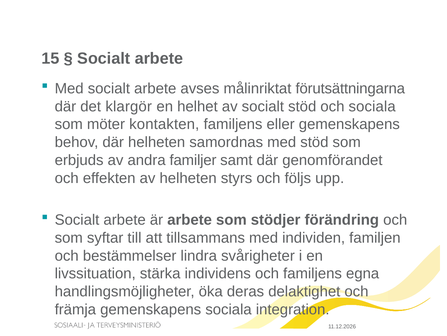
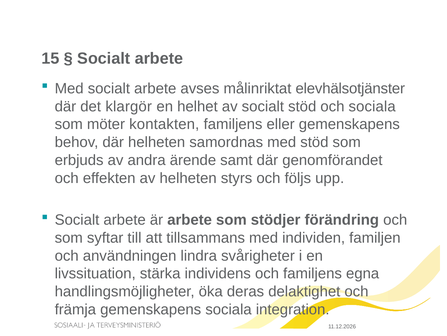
förutsättningarna: förutsättningarna -> elevhälsotjänster (350, 88)
familjer: familjer -> ärende (193, 160)
bestämmelser: bestämmelser -> användningen (130, 255)
